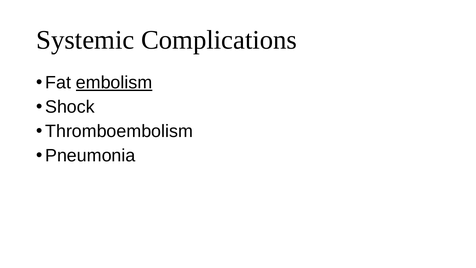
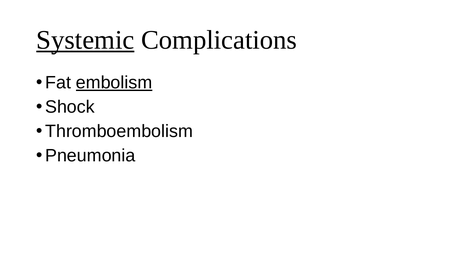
Systemic underline: none -> present (85, 40)
